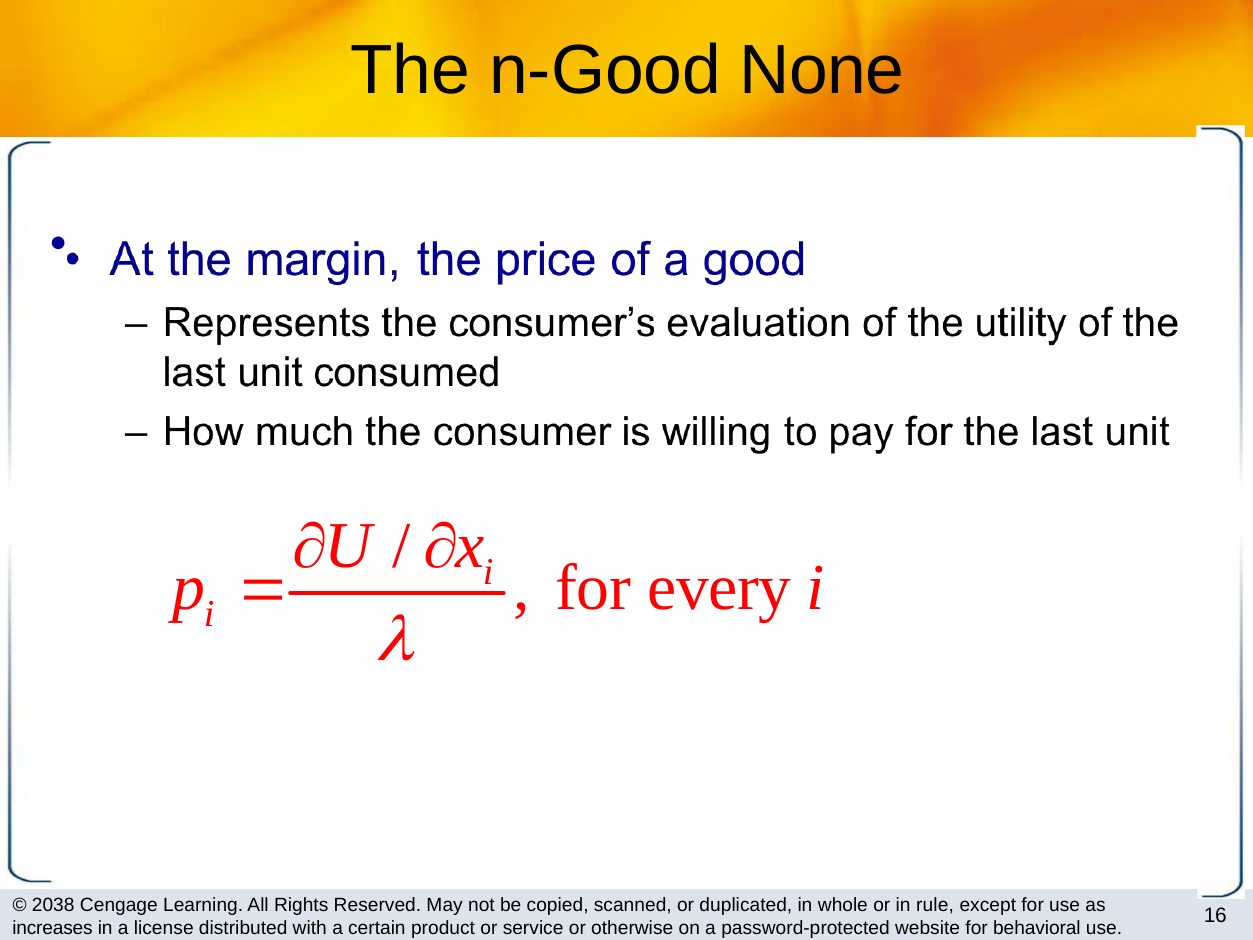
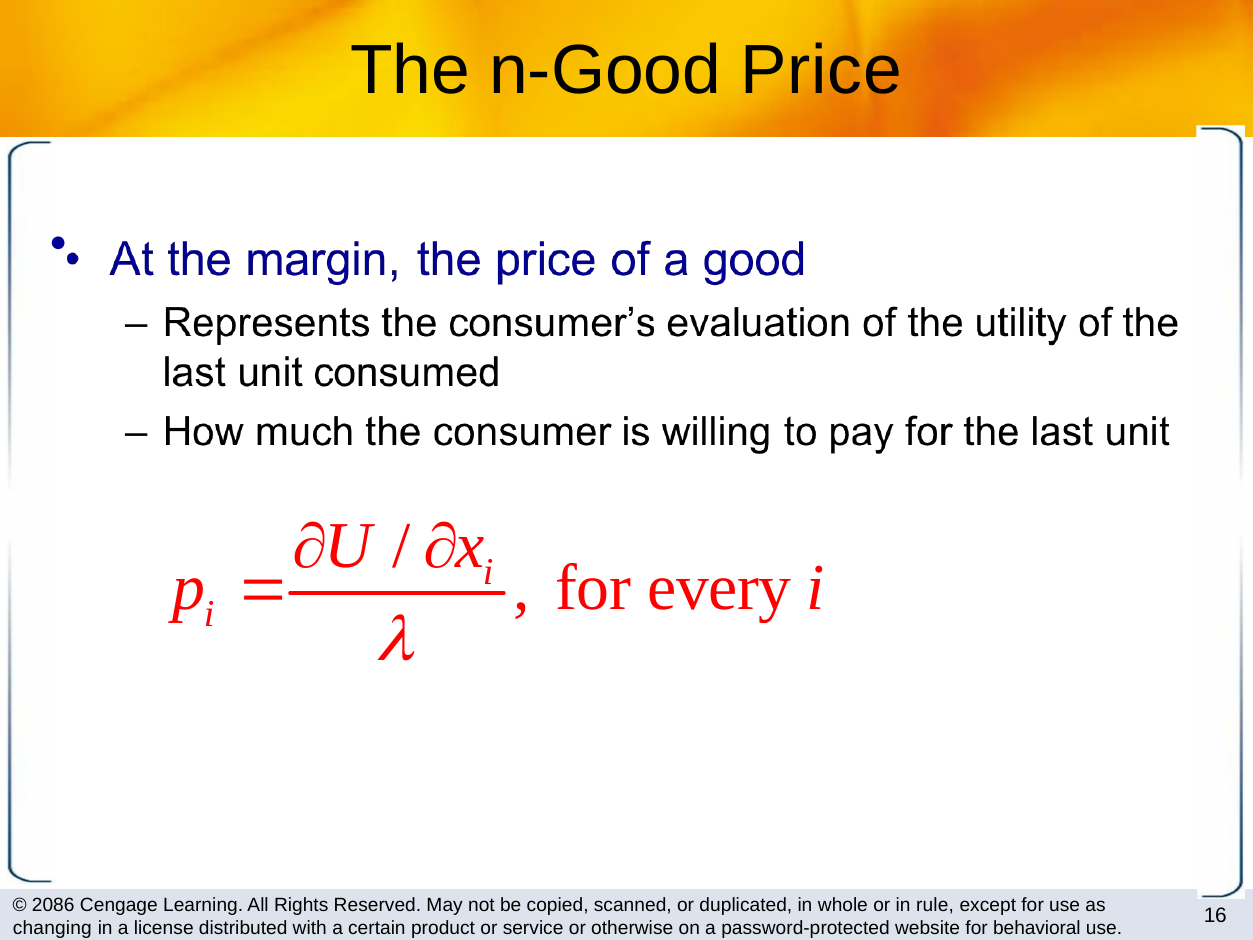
None: None -> Price (821, 71)
2038: 2038 -> 2086 (53, 905)
increases: increases -> changing (52, 928)
